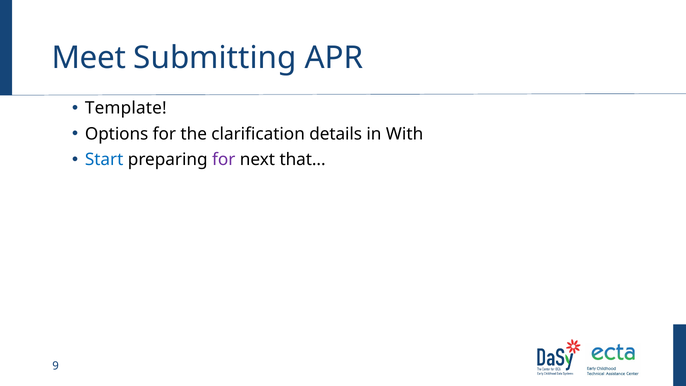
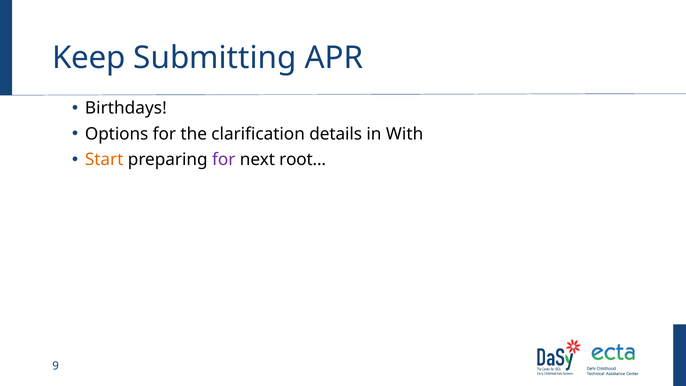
Meet: Meet -> Keep (89, 58)
Template: Template -> Birthdays (126, 108)
Start colour: blue -> orange (104, 160)
that: that -> root (303, 160)
